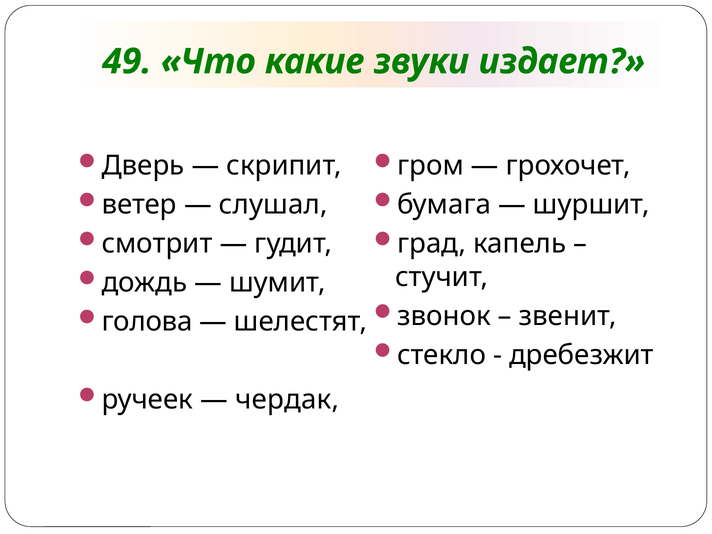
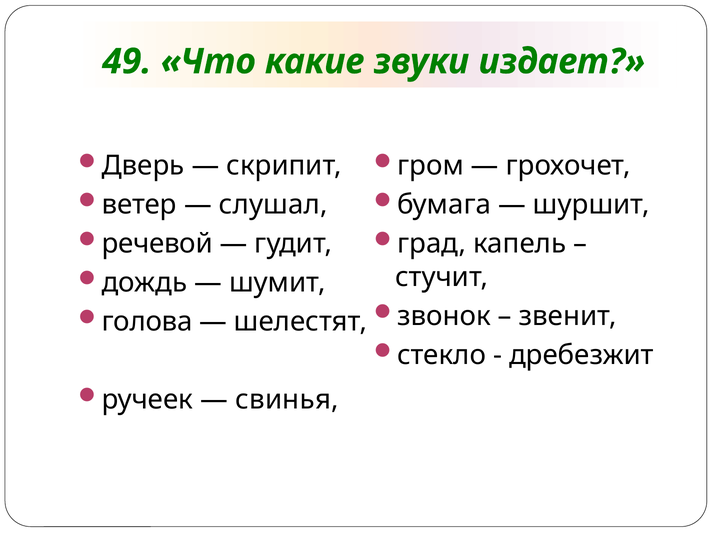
смотрит: смотрит -> речевой (157, 244)
чердак: чердак -> свинья (287, 400)
